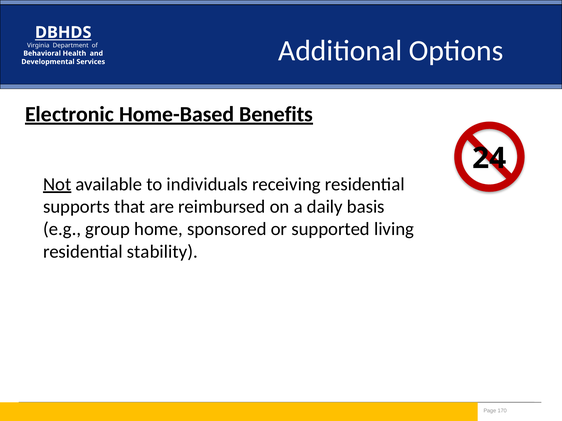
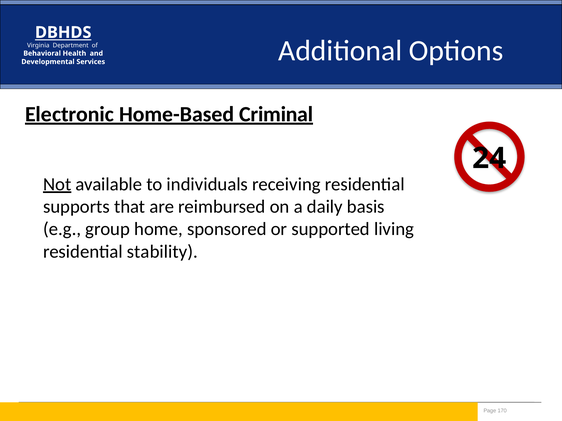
Benefits: Benefits -> Criminal (276, 114)
